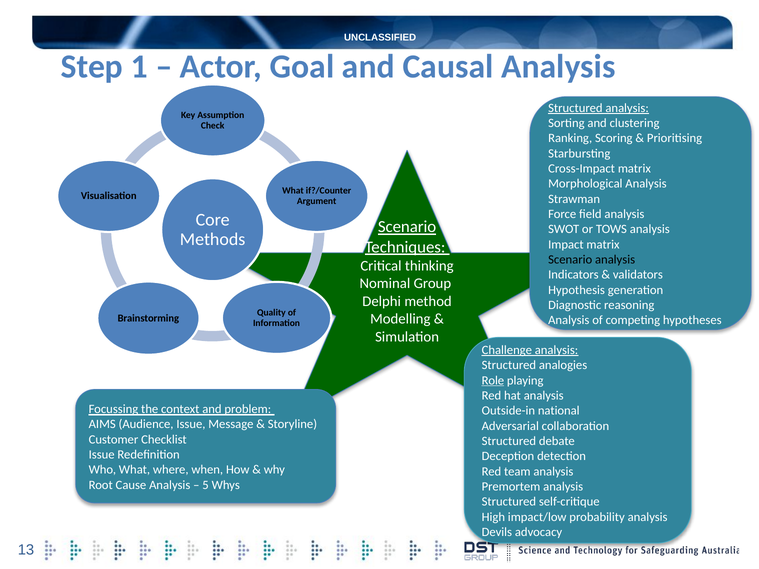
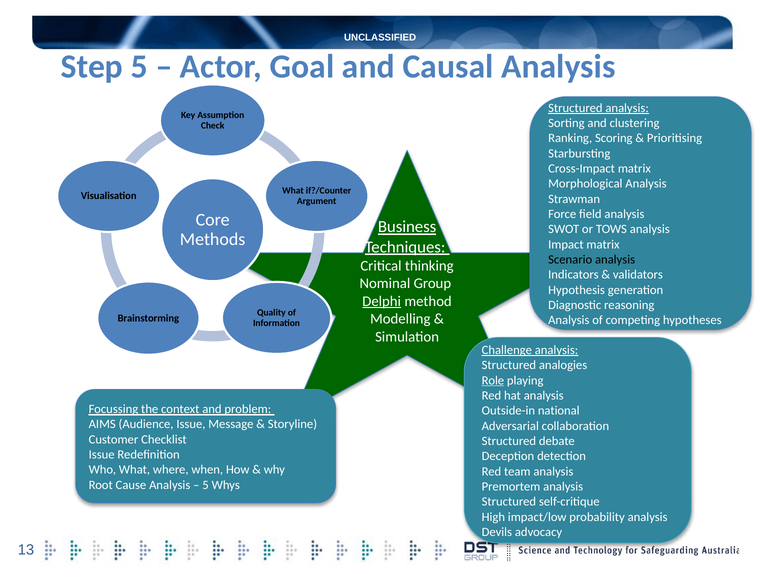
Step 1: 1 -> 5 (139, 67)
Scenario: Scenario -> Business (407, 227)
Delphi underline: none -> present (382, 301)
